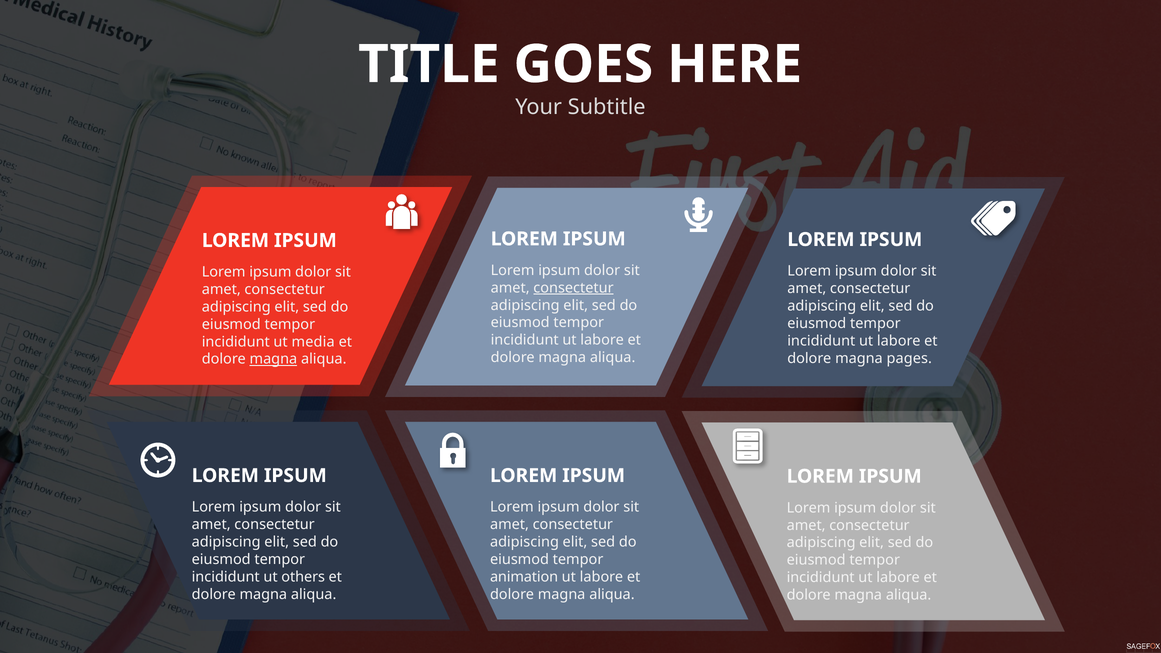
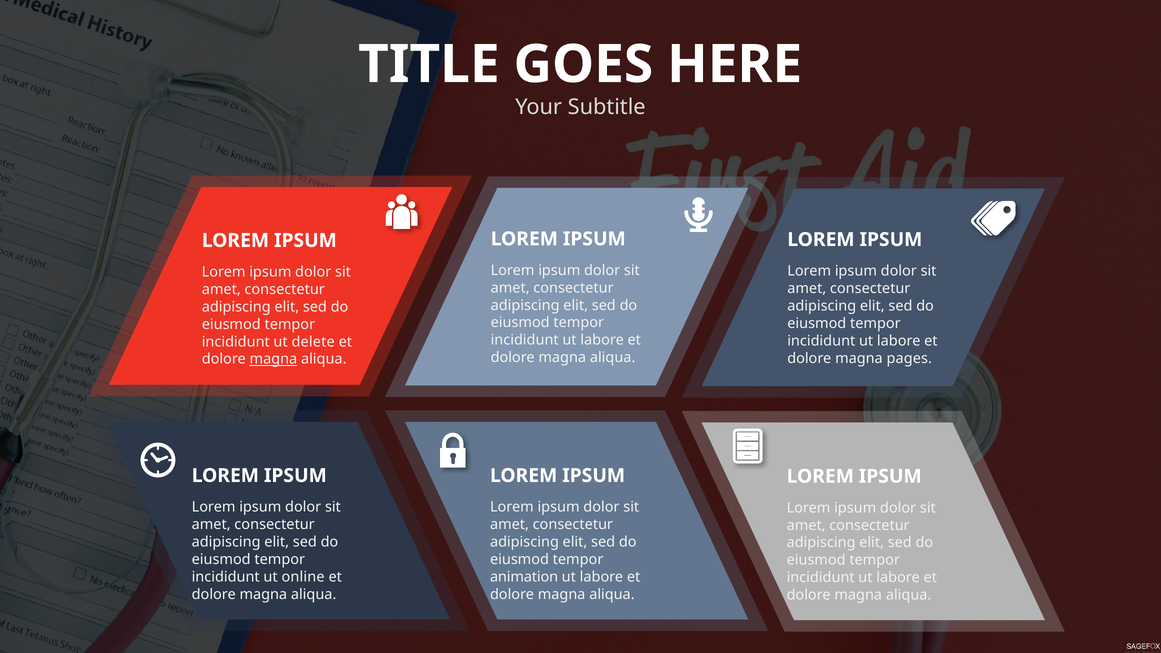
consectetur underline: present -> none (573, 288)
media: media -> delete (313, 342)
others: others -> online (303, 577)
